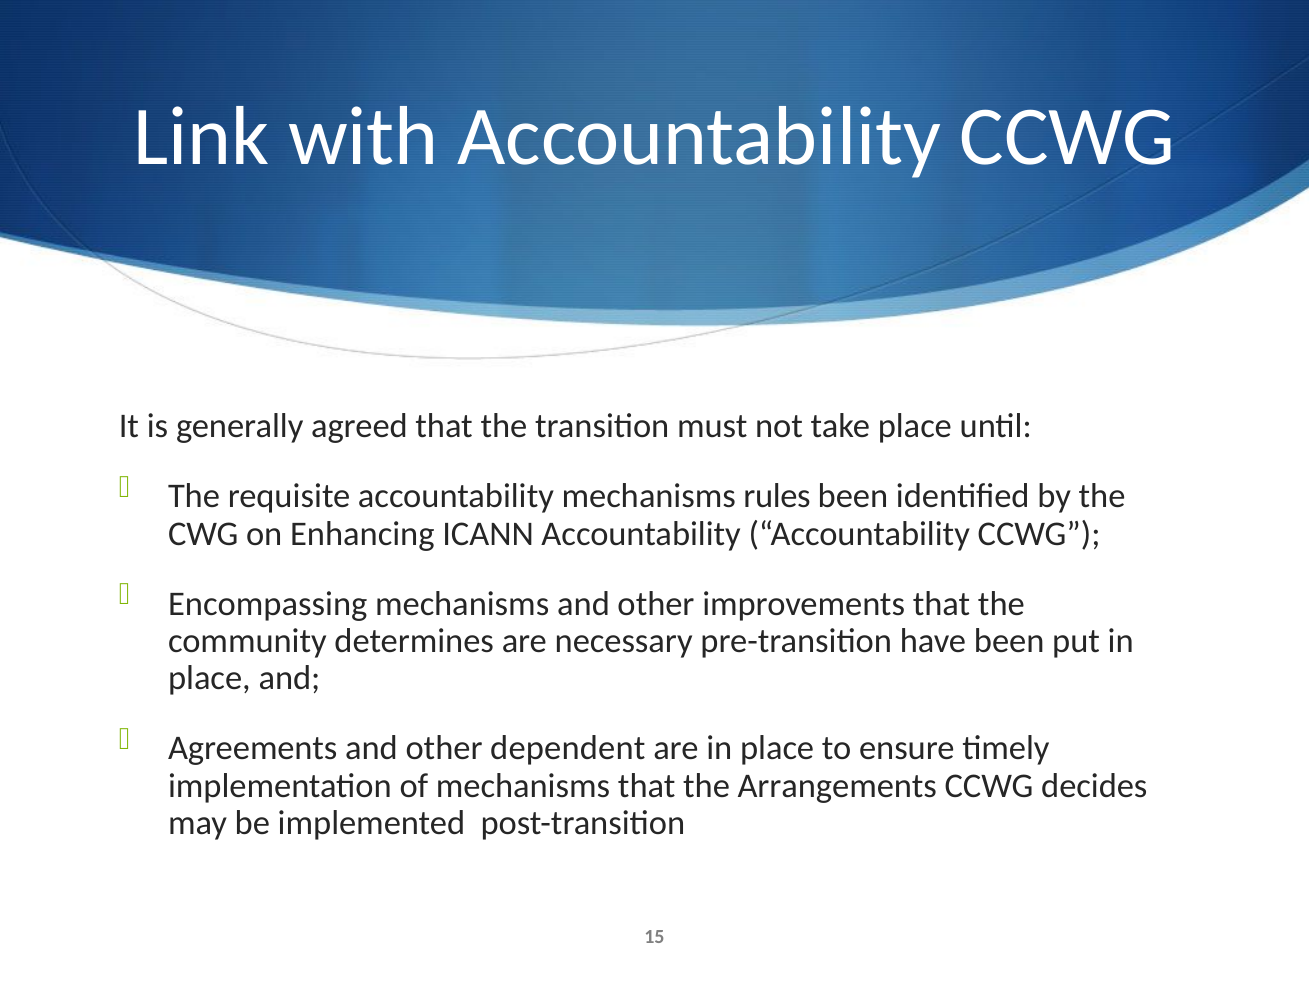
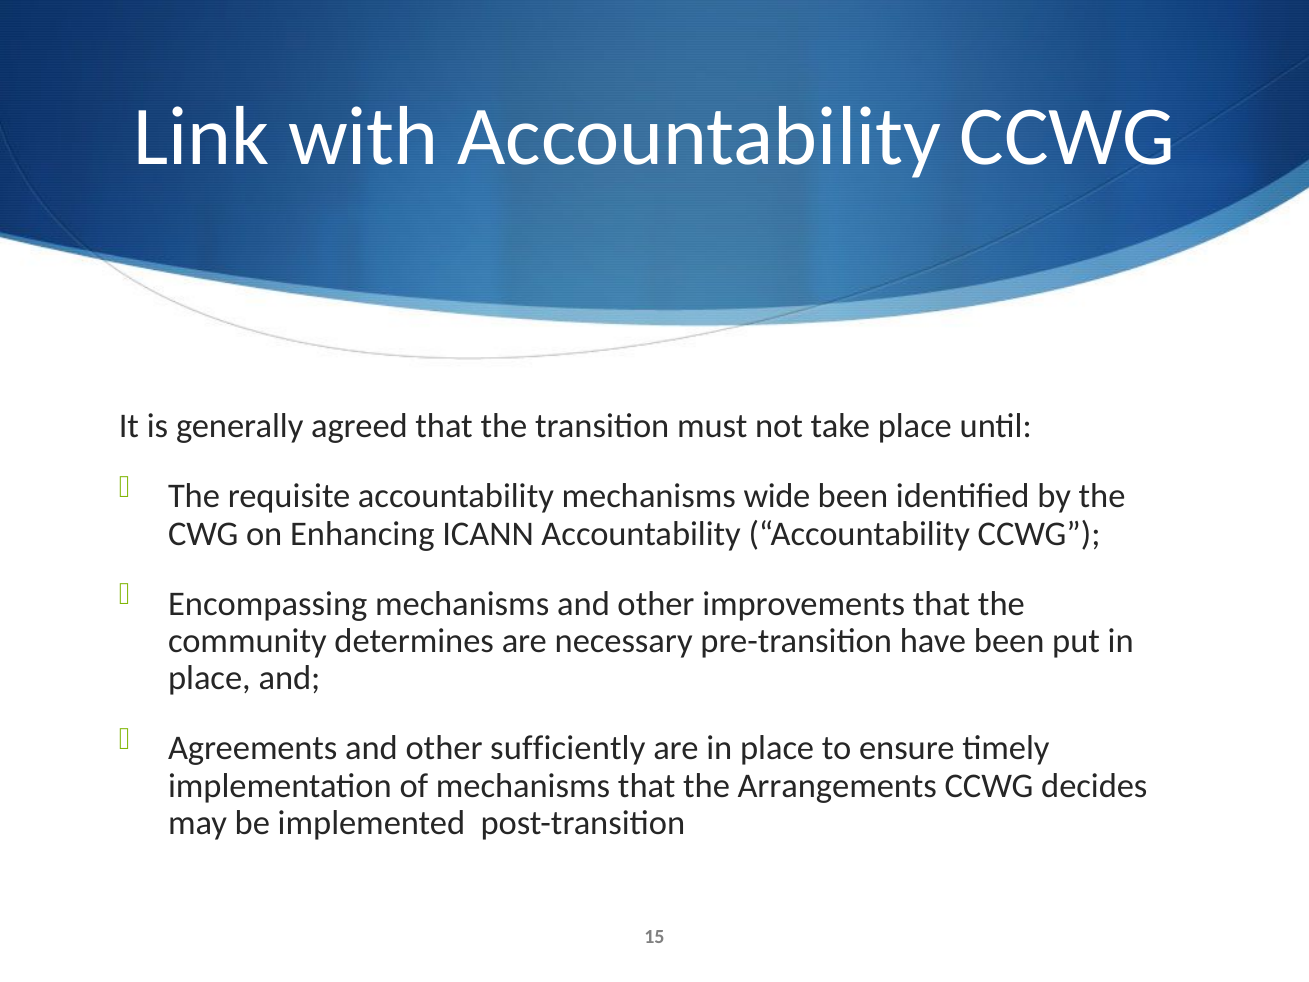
rules: rules -> wide (777, 496)
dependent: dependent -> sufficiently (568, 748)
